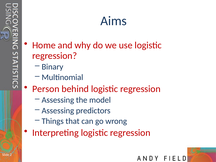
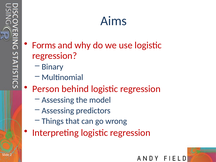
Home: Home -> Forms (44, 45)
